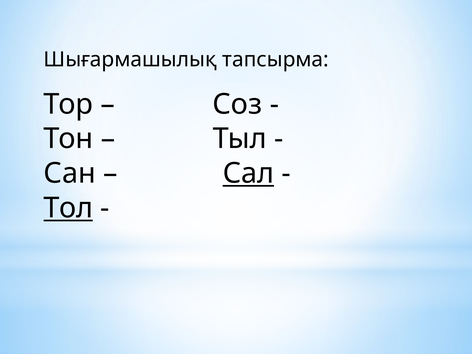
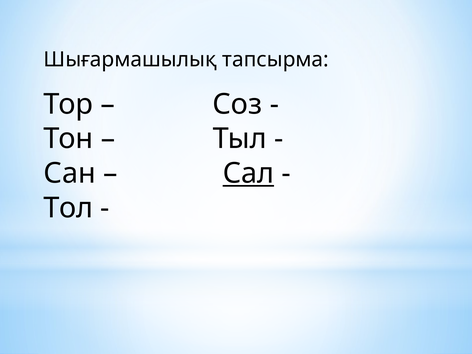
Тол underline: present -> none (68, 208)
